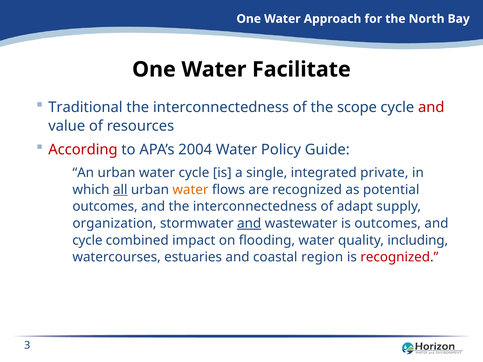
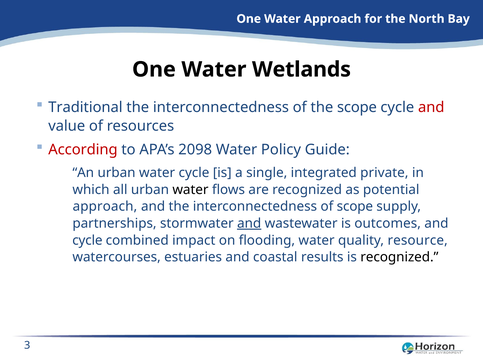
Facilitate: Facilitate -> Wetlands (301, 70)
2004: 2004 -> 2098 (195, 150)
all underline: present -> none (120, 190)
water colour: orange -> black (190, 190)
outcomes: outcomes -> approach (105, 207)
of adapt: adapt -> scope (355, 207)
organization: organization -> partnerships (114, 224)
including: including -> resource (418, 240)
region: region -> results (322, 257)
recognized colour: red -> black (399, 257)
